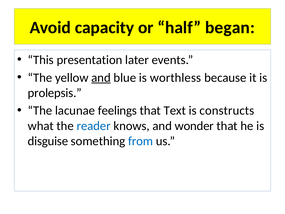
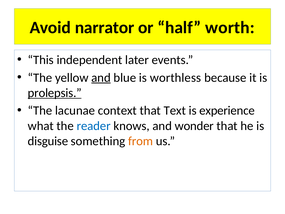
capacity: capacity -> narrator (105, 28)
began: began -> worth (230, 28)
presentation: presentation -> independent (89, 60)
prolepsis underline: none -> present (55, 93)
feelings: feelings -> context (117, 110)
constructs: constructs -> experience (227, 110)
from colour: blue -> orange (141, 141)
